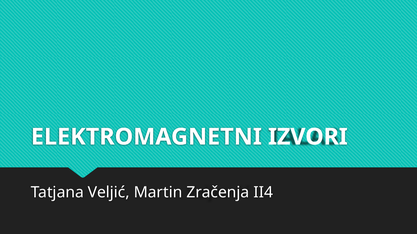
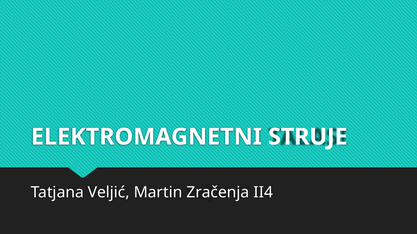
IZVORI: IZVORI -> STRUJE (308, 137)
